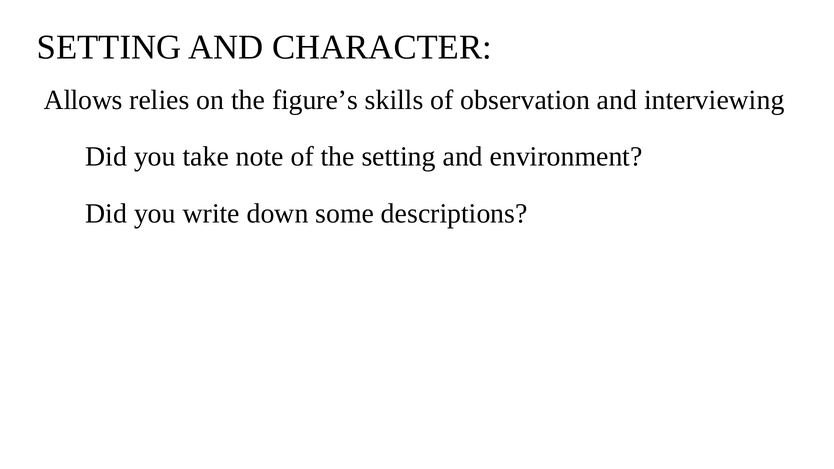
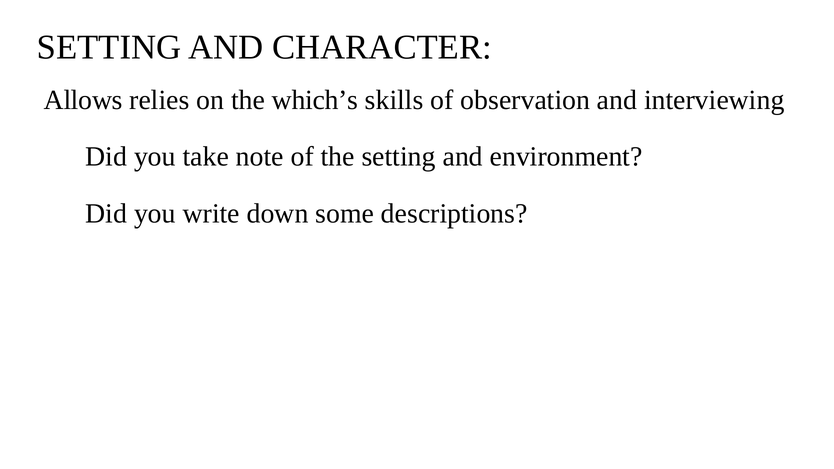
figure’s: figure’s -> which’s (315, 100)
